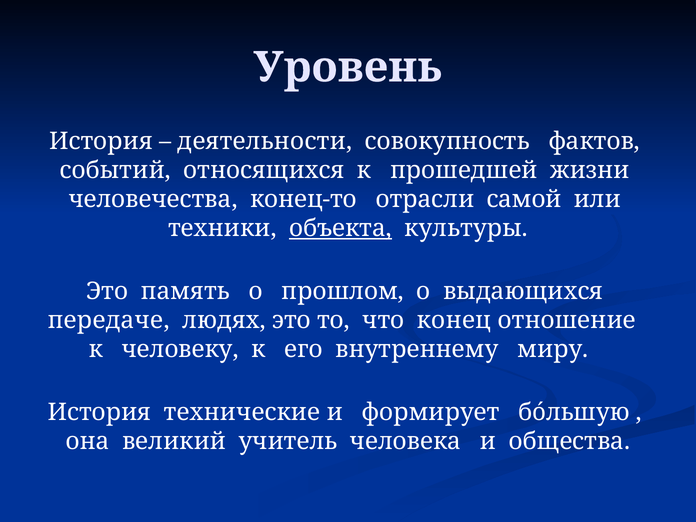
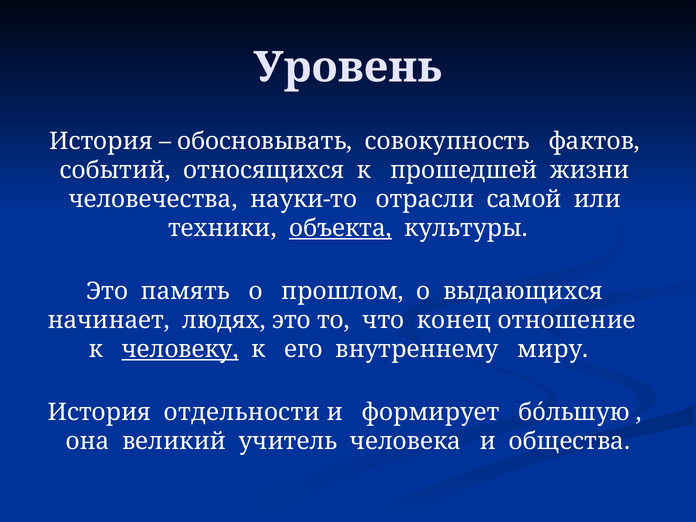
деятельности: деятельности -> обосновывать (265, 141)
конец-то: конец-то -> науки-то (304, 199)
передаче: передаче -> начинает (109, 320)
человеку underline: none -> present (180, 349)
технические: технические -> отдельности (242, 412)
